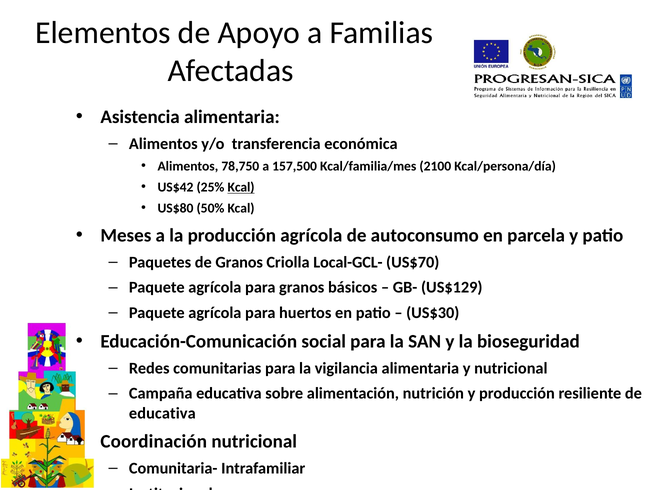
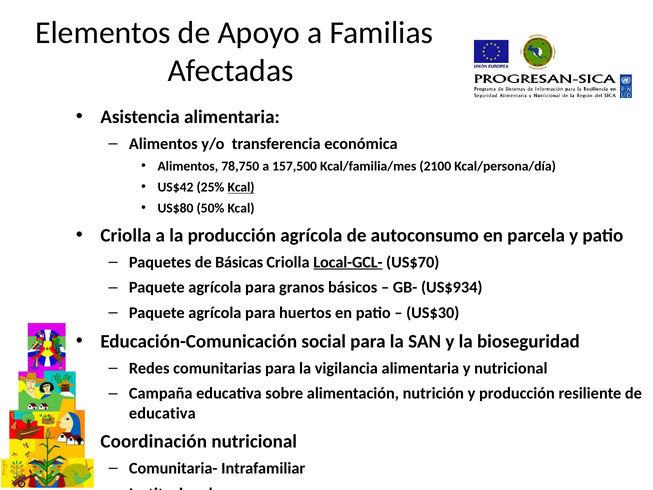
Meses: Meses -> Criolla (126, 235)
de Granos: Granos -> Básicas (239, 262)
Local-GCL- underline: none -> present (348, 262)
US$129: US$129 -> US$934 (452, 287)
